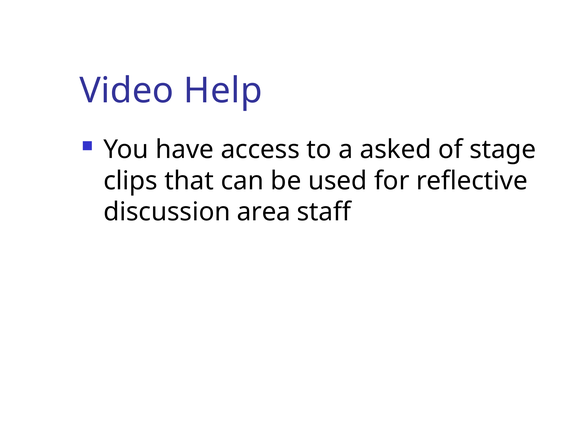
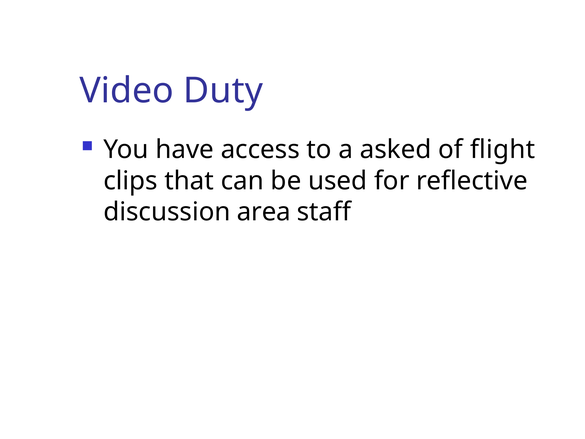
Help: Help -> Duty (223, 91)
stage: stage -> flight (503, 149)
